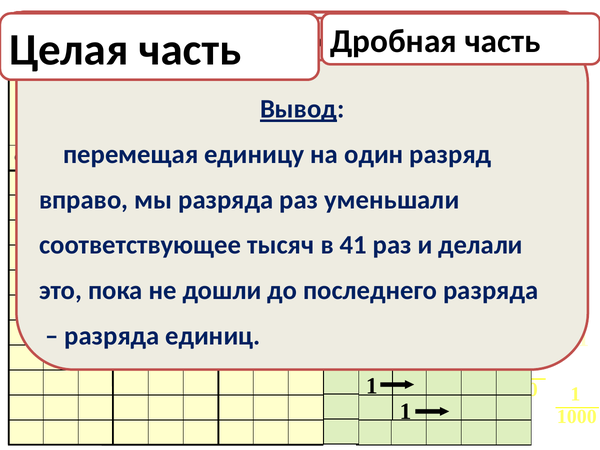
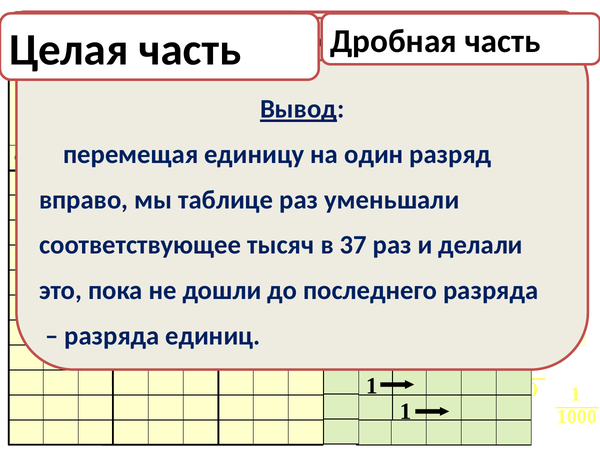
мы разряда: разряда -> таблице (226, 200)
41: 41 -> 37 (353, 245)
